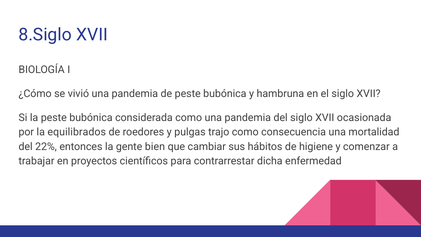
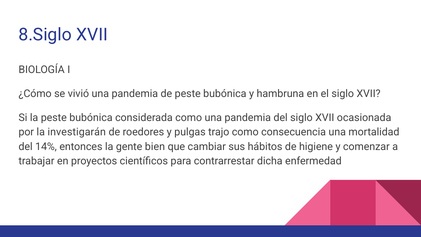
equilibrados: equilibrados -> investigarán (77, 132)
22%: 22% -> 14% (46, 147)
